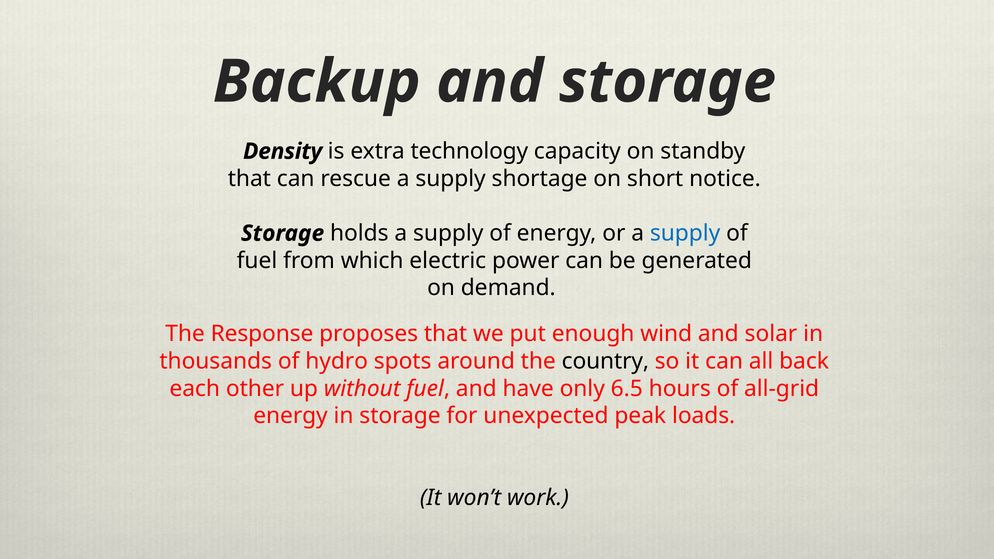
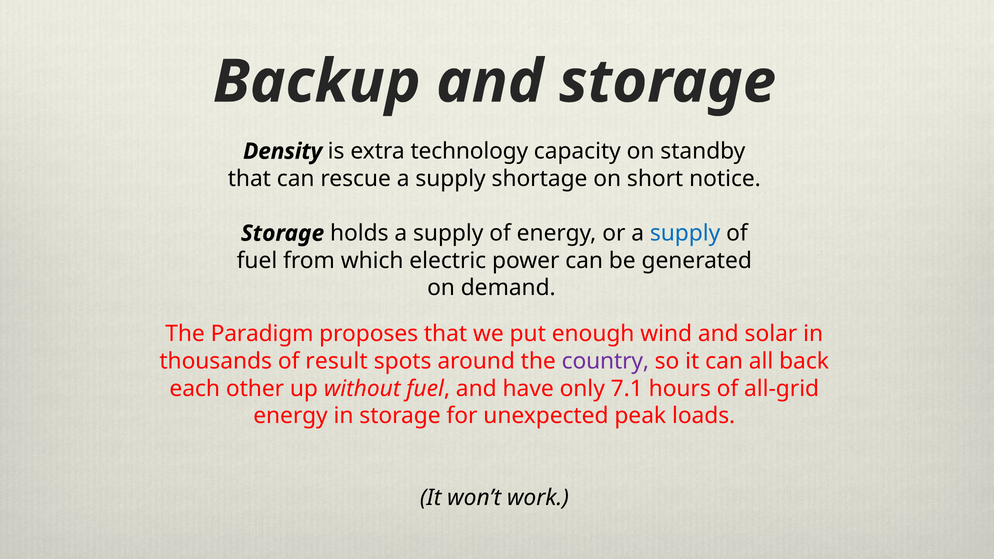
Response: Response -> Paradigm (262, 334)
hydro: hydro -> result (337, 361)
country colour: black -> purple (605, 361)
6.5: 6.5 -> 7.1 (627, 389)
